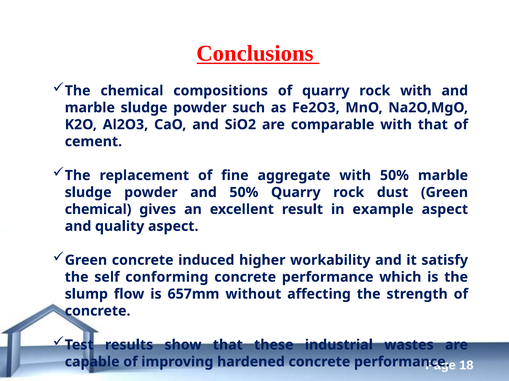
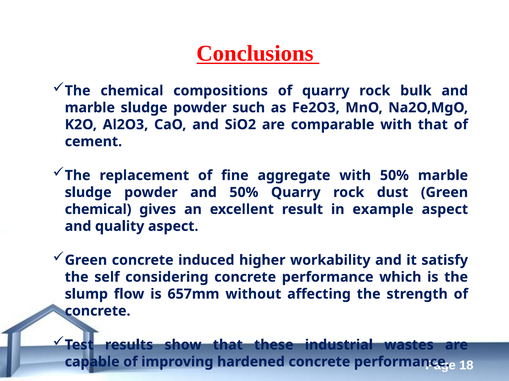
rock with: with -> bulk (416, 91)
conforming: conforming -> considering (167, 278)
